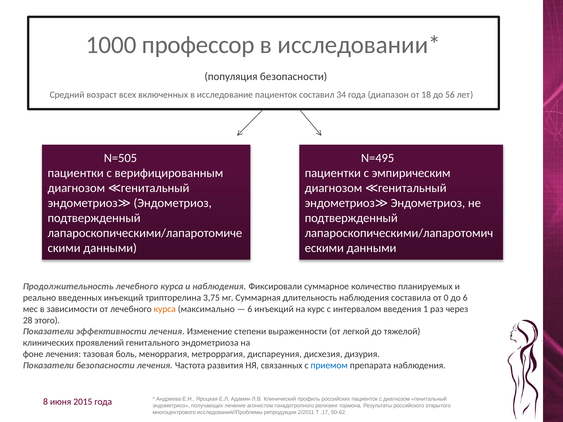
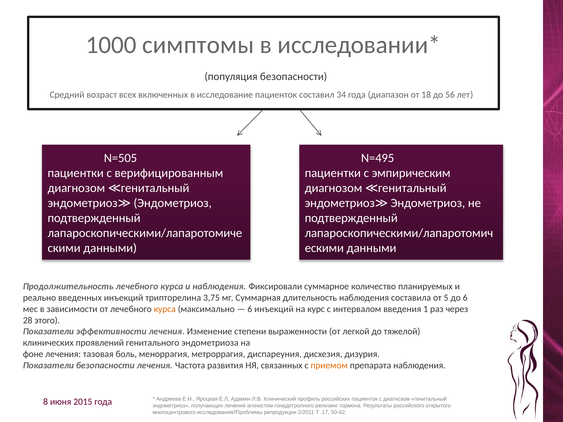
профессор: профессор -> симптомы (198, 45)
0: 0 -> 5 (446, 298)
приемом colour: blue -> orange (329, 365)
